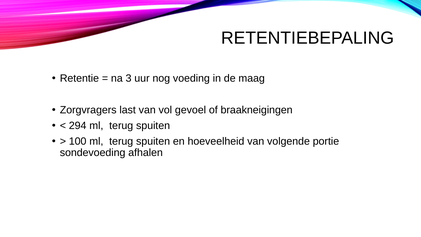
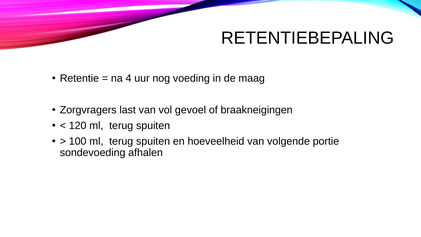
3: 3 -> 4 (129, 78)
294: 294 -> 120 (78, 126)
